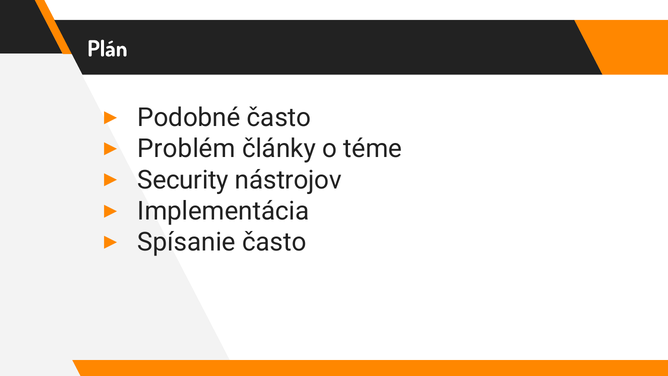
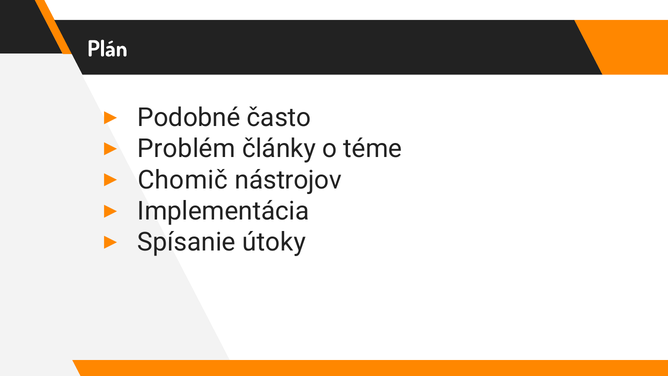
Security: Security -> Chomič (183, 180)
Spísanie často: často -> útoky (274, 242)
